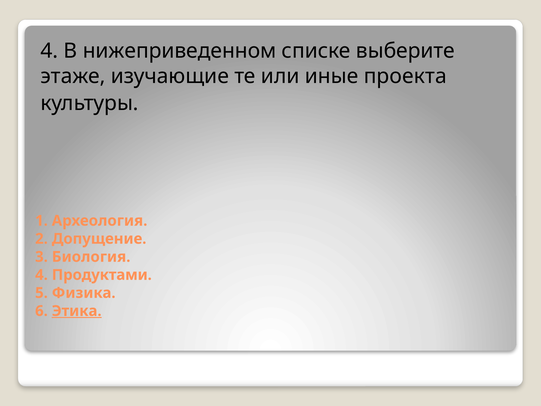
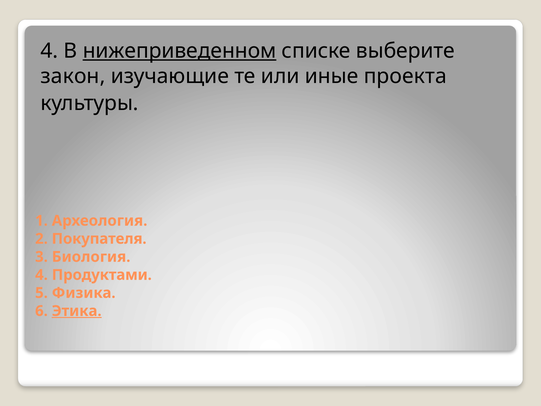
нижеприведенном underline: none -> present (180, 51)
этаже: этаже -> закон (73, 76)
Допущение: Допущение -> Покупателя (99, 239)
